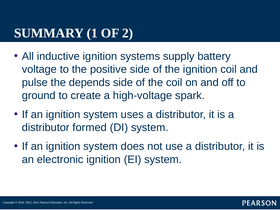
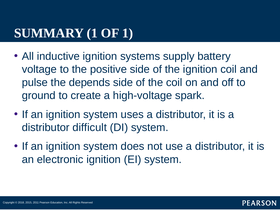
OF 2: 2 -> 1 (128, 33)
formed: formed -> difficult (90, 127)
